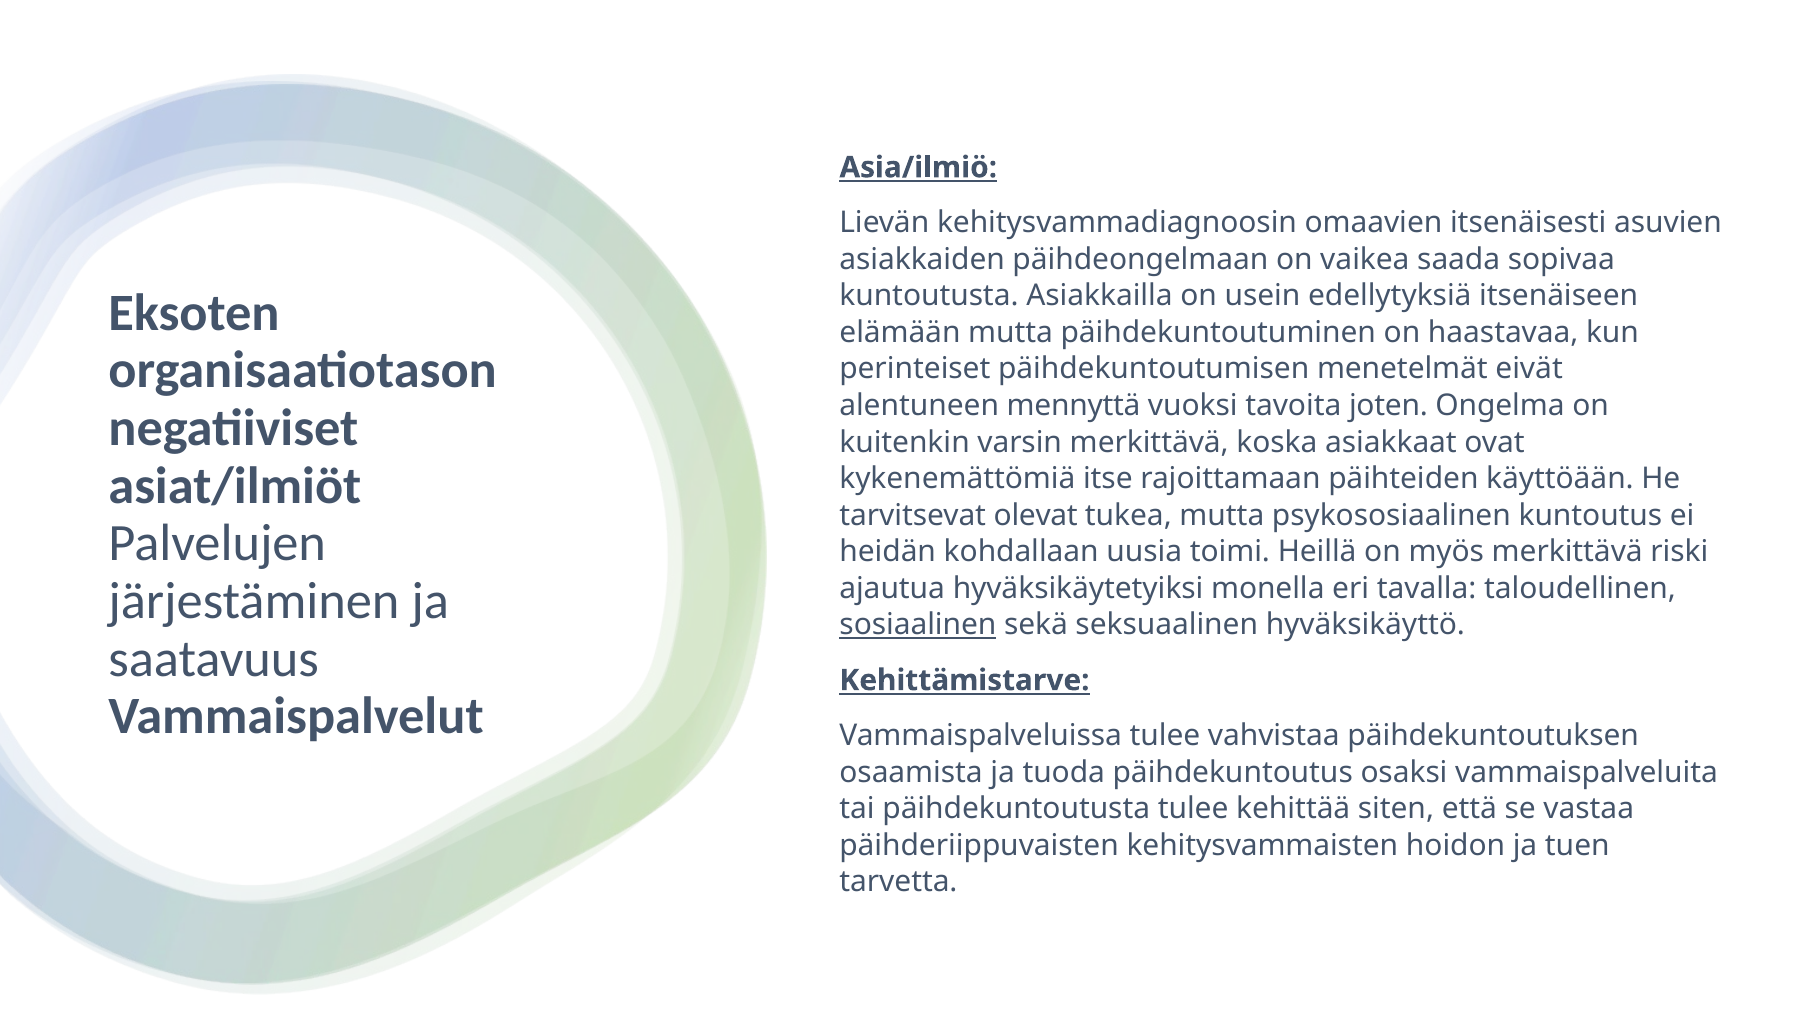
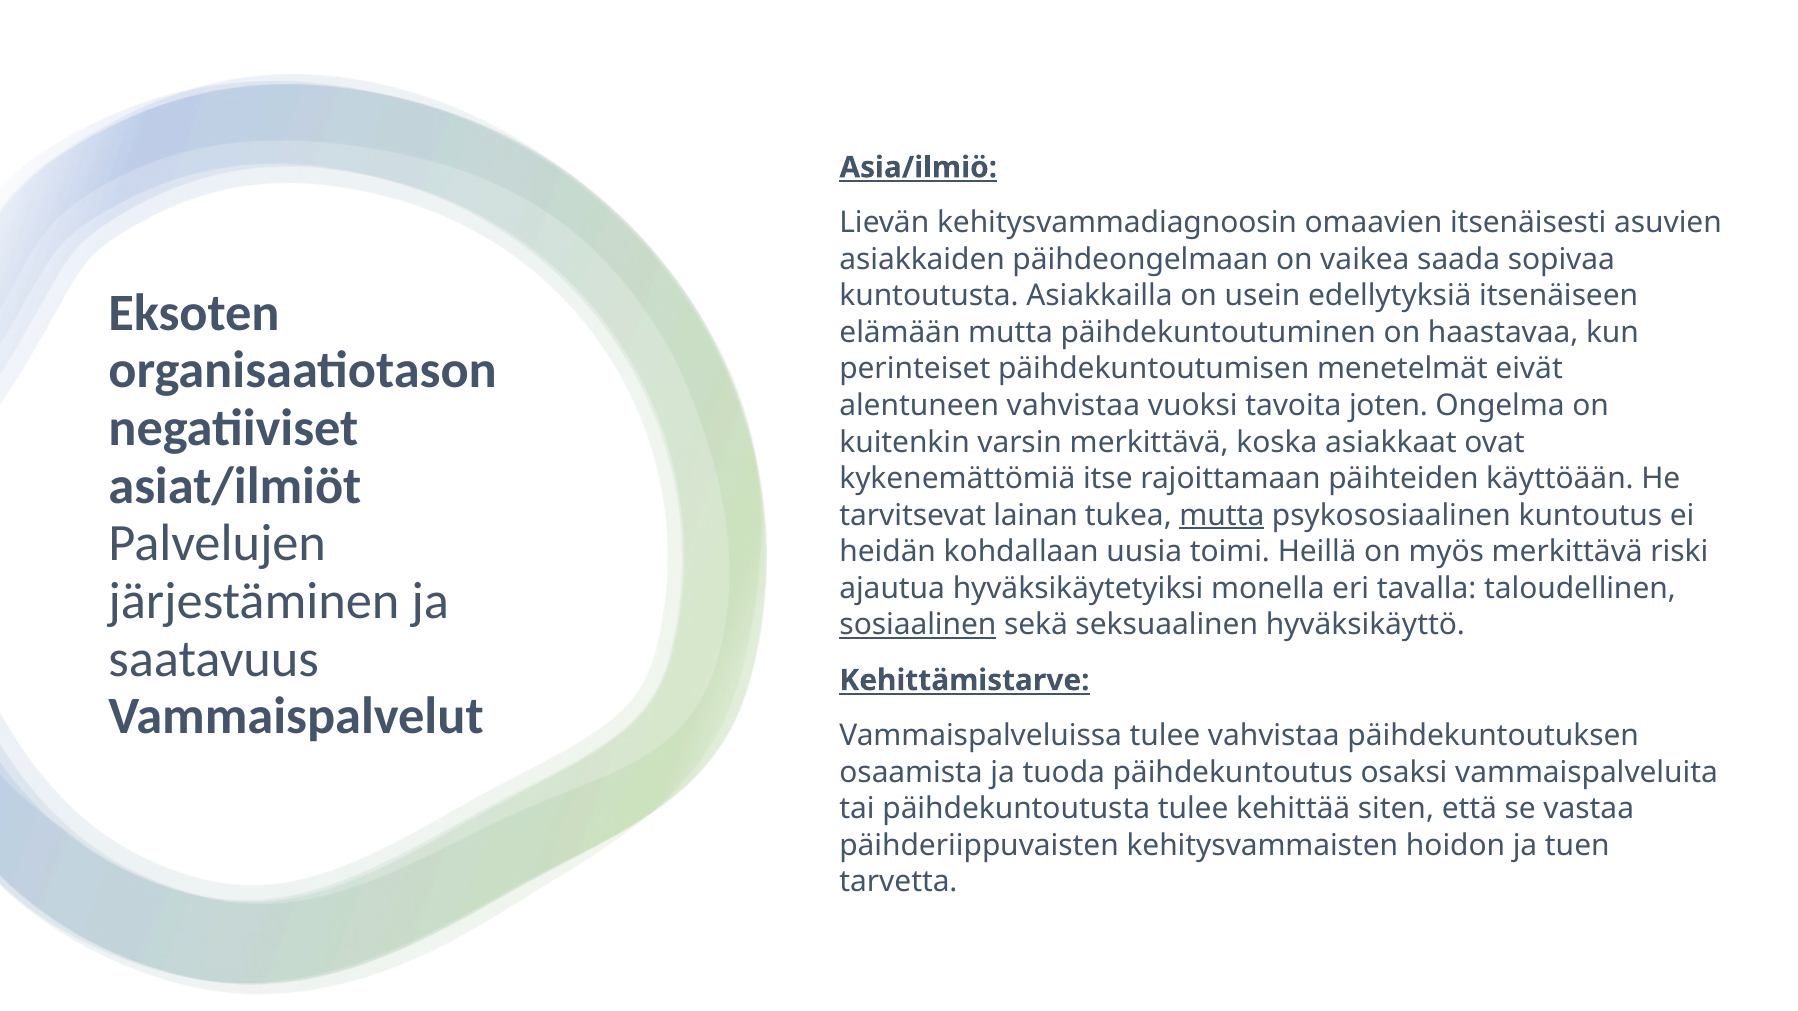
alentuneen mennyttä: mennyttä -> vahvistaa (1073, 406)
olevat: olevat -> lainan (1036, 515)
mutta underline: none -> present (1222, 515)
